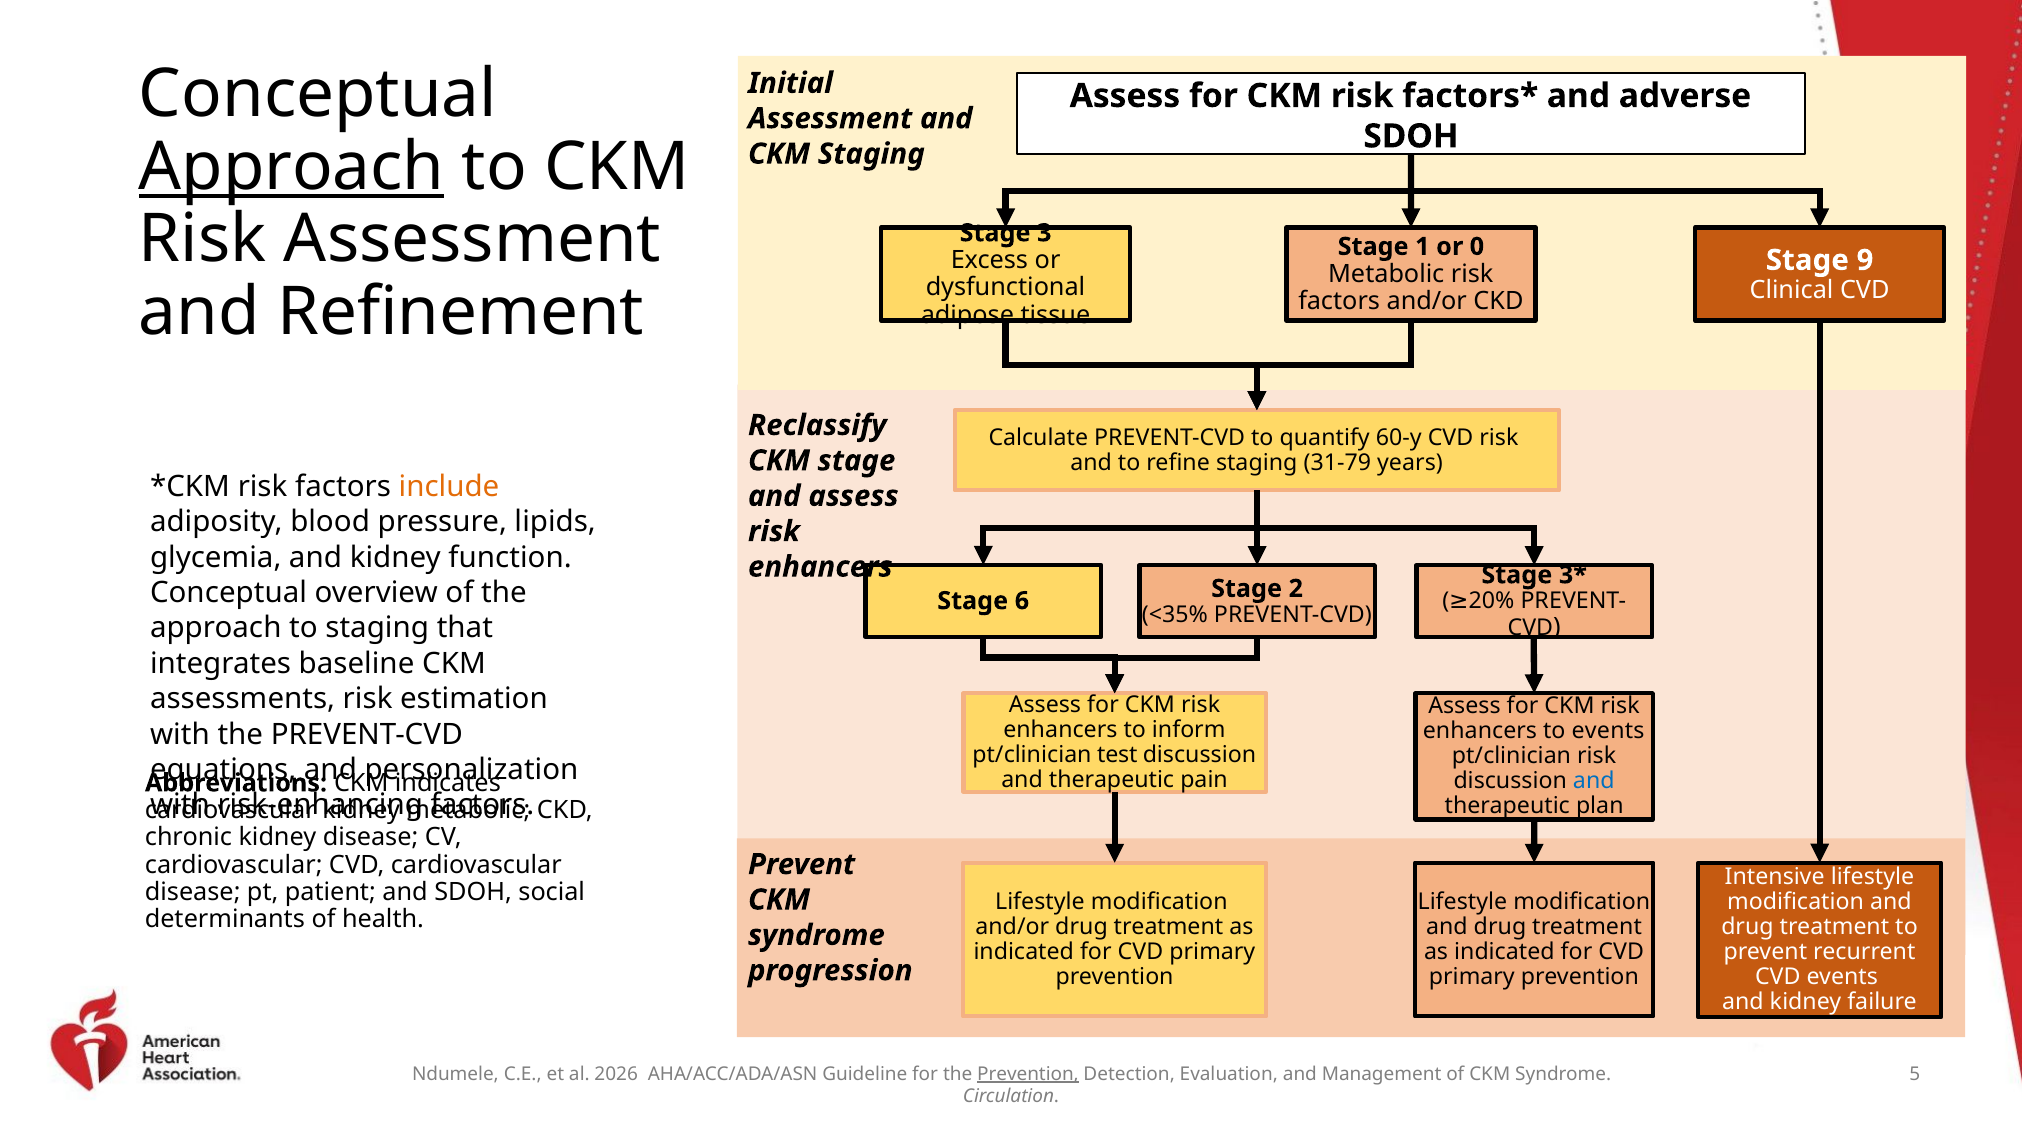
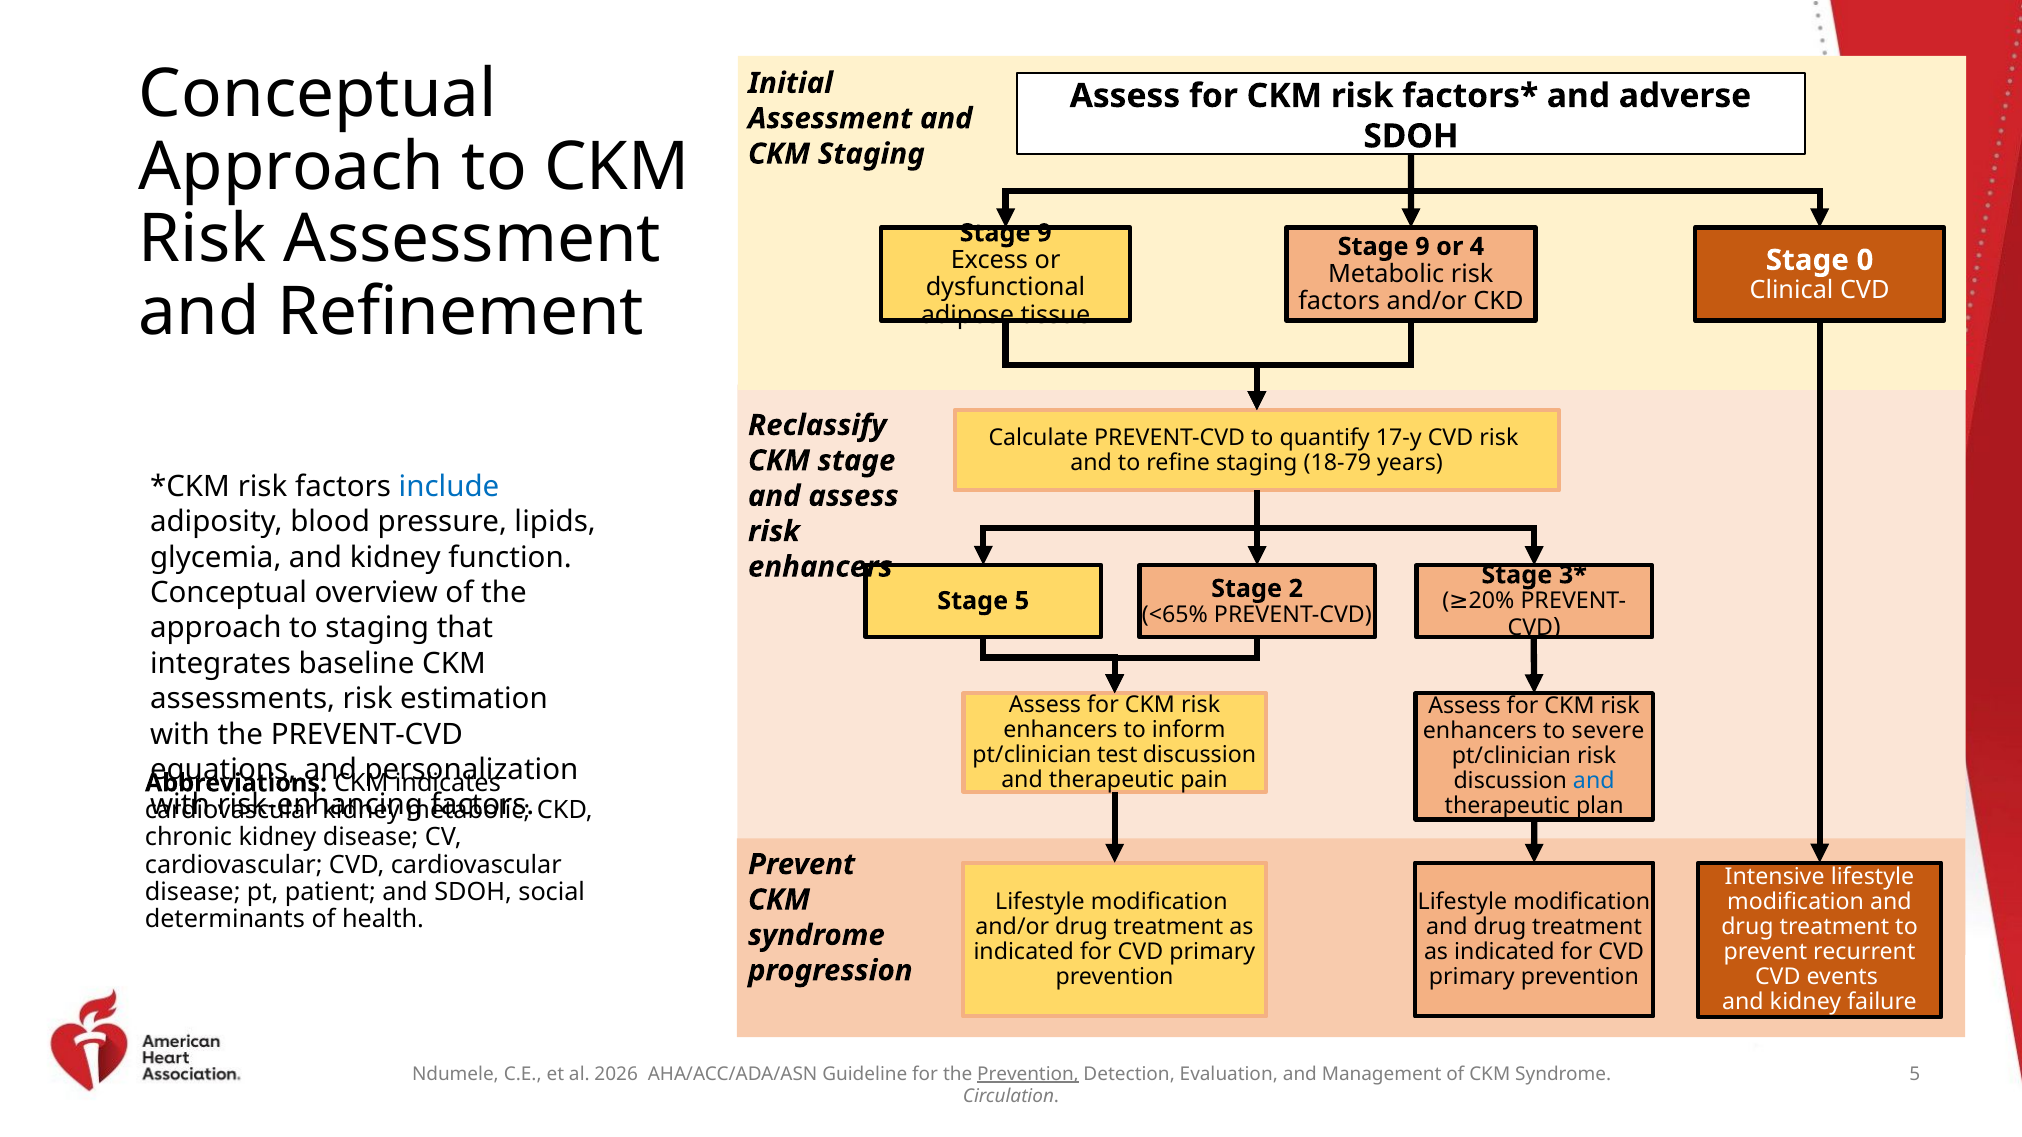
Approach underline: present -> none (292, 167)
3: 3 -> 9 (1044, 233)
1: 1 -> 9 (1422, 247)
0: 0 -> 4 (1477, 247)
9: 9 -> 0 (1865, 260)
60-y: 60-y -> 17-y (1399, 438)
31-79: 31-79 -> 18-79 (1337, 463)
include colour: orange -> blue (449, 487)
Stage 6: 6 -> 5 (1022, 601)
<35%: <35% -> <65% (1175, 615)
to events: events -> severe (1608, 731)
